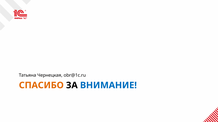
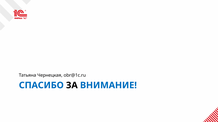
СПАСИБО colour: orange -> blue (41, 86)
